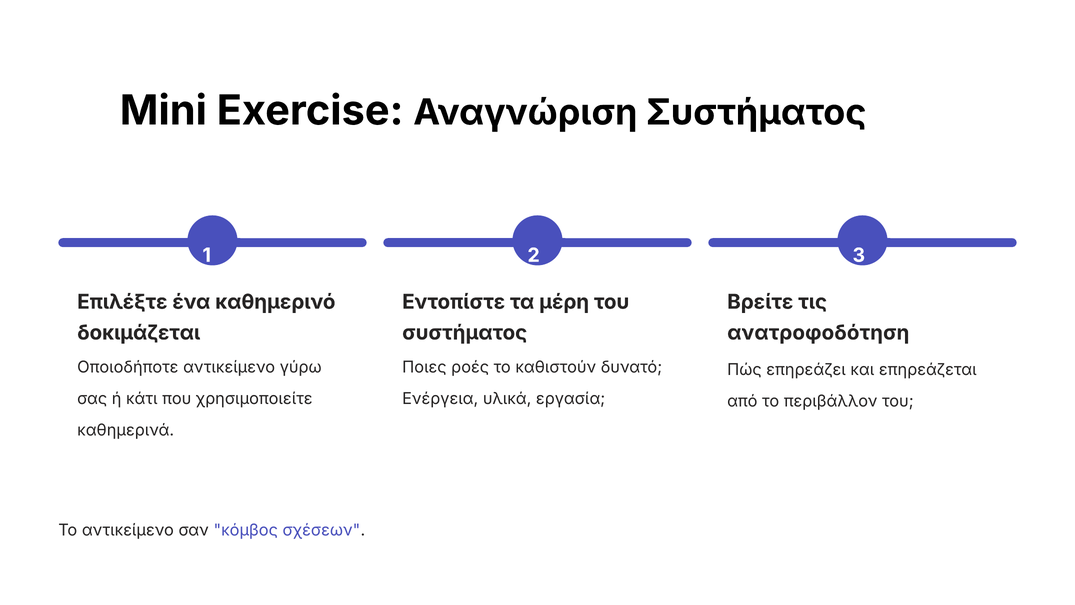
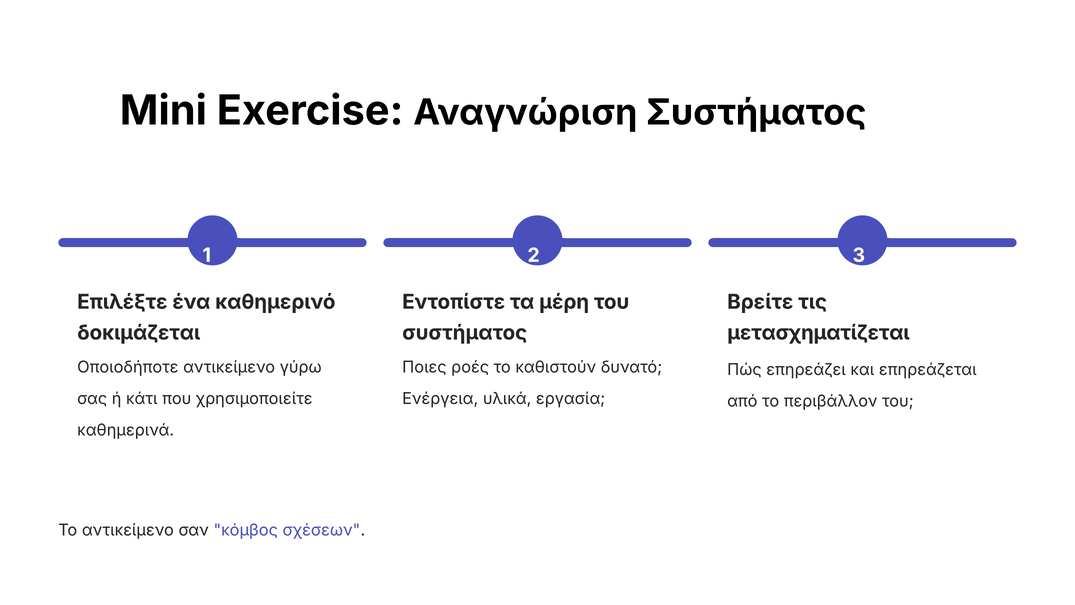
ανατροφοδότηση: ανατροφοδότηση -> μετασχηματίζεται (818, 333)
